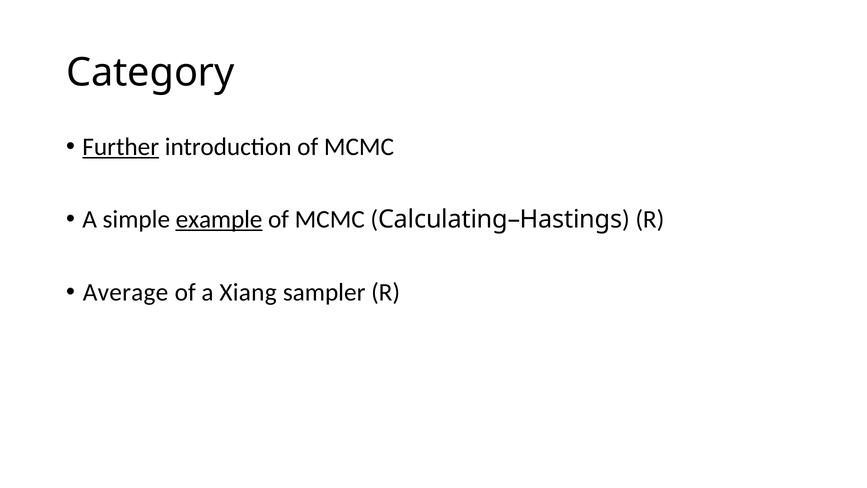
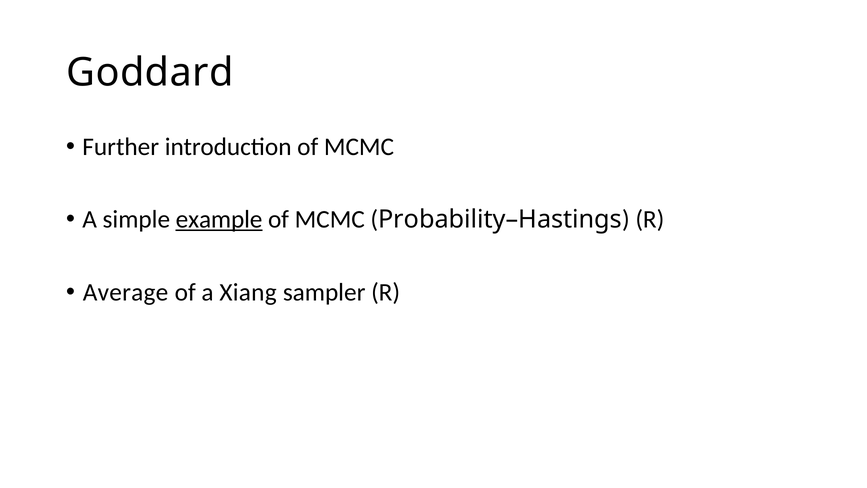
Category: Category -> Goddard (150, 73)
Further underline: present -> none (121, 147)
Calculating–Hastings: Calculating–Hastings -> Probability–Hastings (500, 219)
